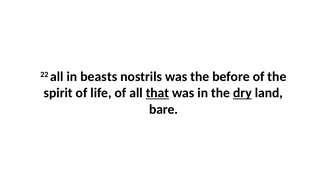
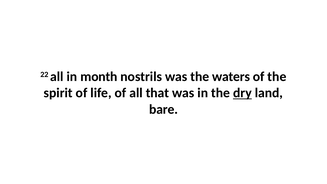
beasts: beasts -> month (99, 77)
before: before -> waters (231, 77)
that underline: present -> none (157, 93)
